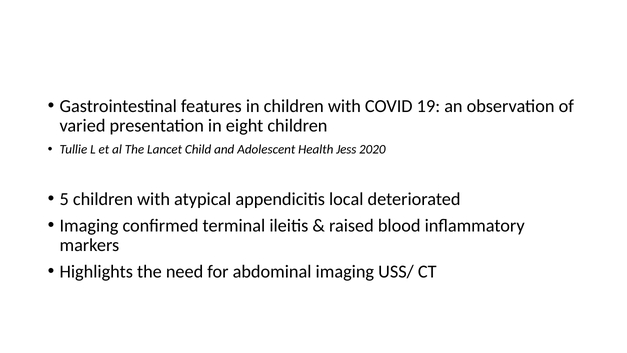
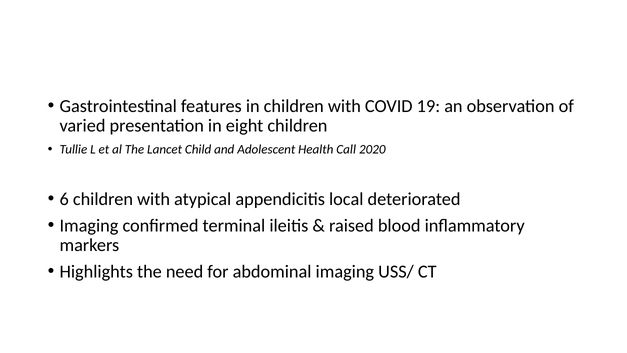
Jess: Jess -> Call (346, 149)
5: 5 -> 6 (64, 199)
